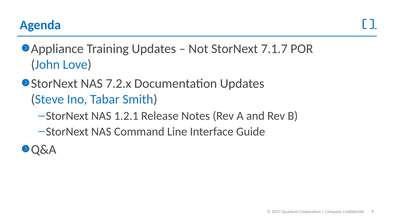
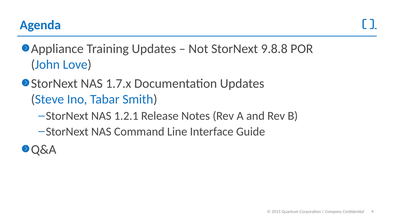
7.1.7: 7.1.7 -> 9.8.8 (274, 49)
7.2.x: 7.2.x -> 1.7.x (119, 83)
